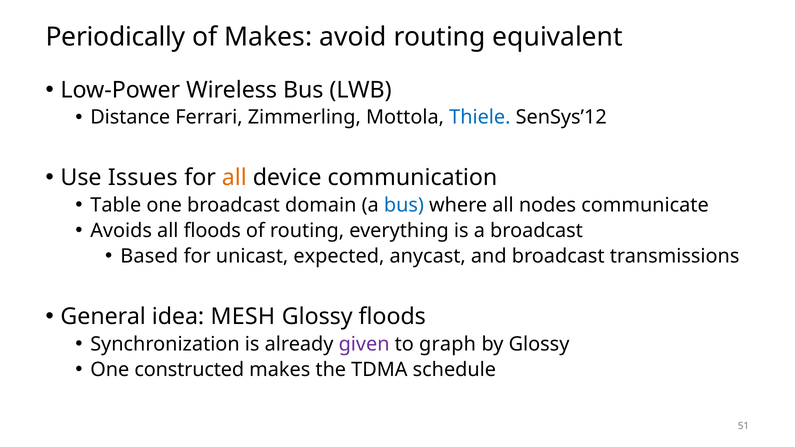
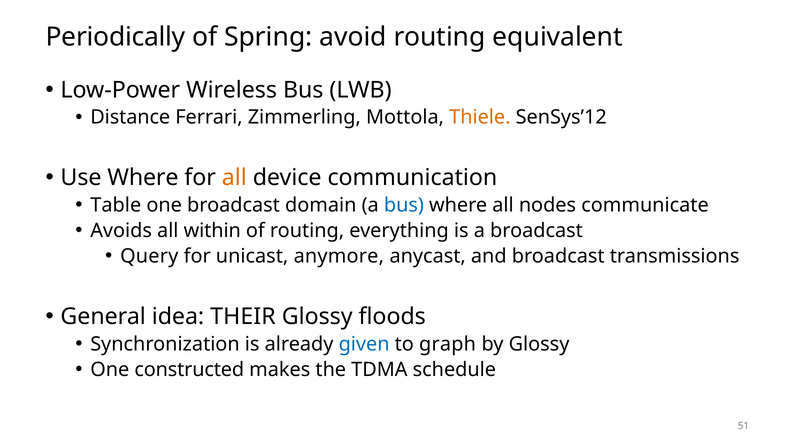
of Makes: Makes -> Spring (268, 37)
Thiele colour: blue -> orange (480, 117)
Use Issues: Issues -> Where (143, 178)
all floods: floods -> within (212, 231)
Based: Based -> Query (149, 256)
expected: expected -> anymore (339, 256)
MESH: MESH -> THEIR (243, 317)
given colour: purple -> blue (364, 344)
